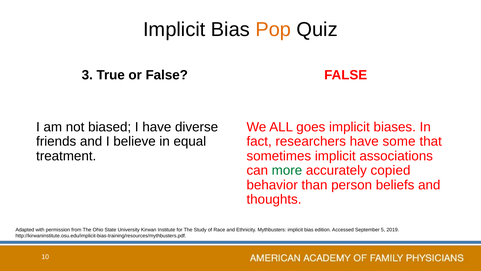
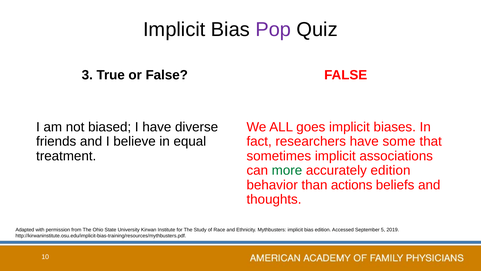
Pop colour: orange -> purple (273, 29)
accurately copied: copied -> edition (391, 170)
person: person -> actions (352, 185)
